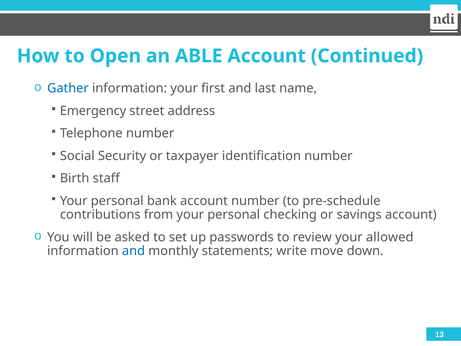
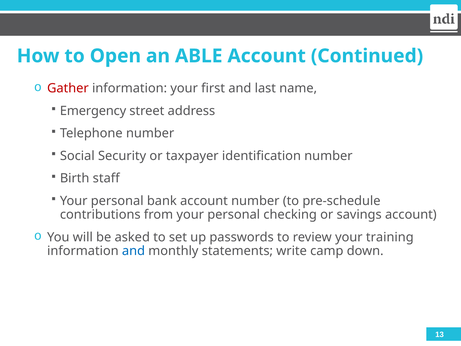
Gather colour: blue -> red (68, 88)
allowed: allowed -> training (390, 237)
move: move -> camp (327, 251)
